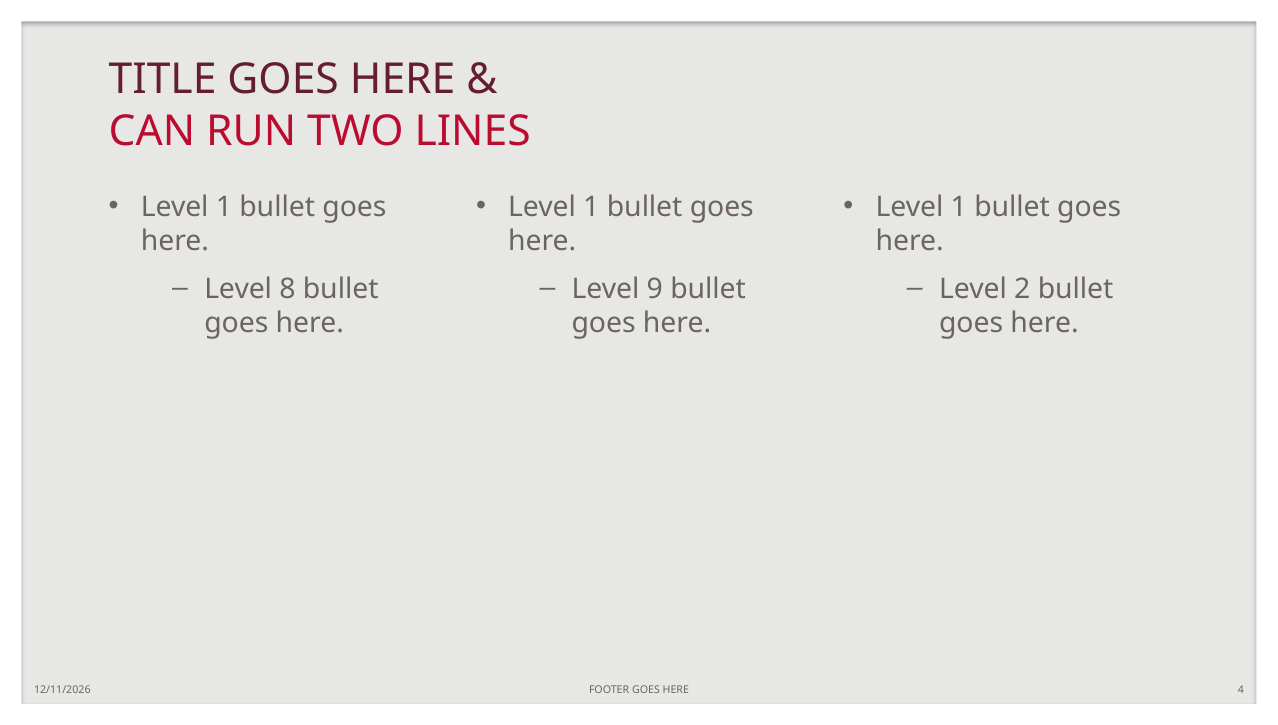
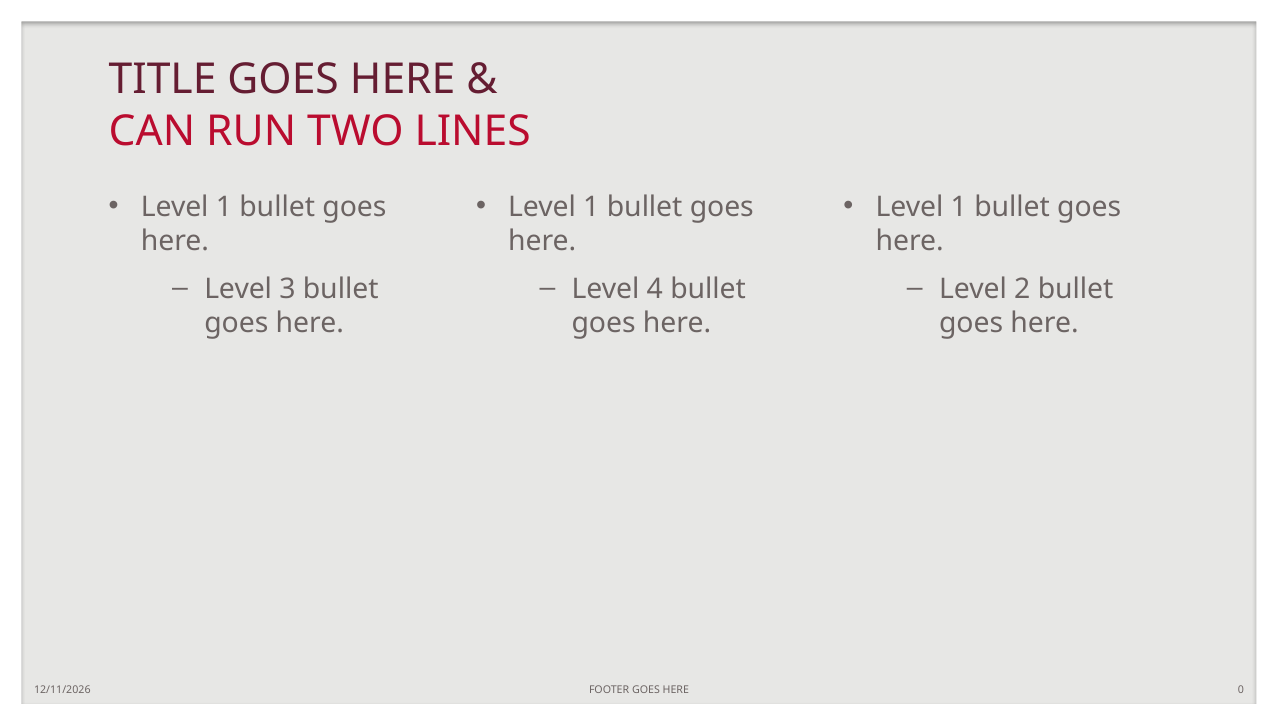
8: 8 -> 3 (288, 289)
9: 9 -> 4 (655, 289)
4: 4 -> 0 (1241, 690)
